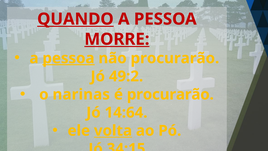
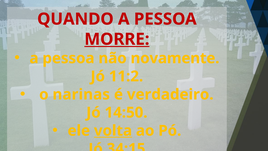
QUANDO underline: present -> none (75, 19)
pessoa underline: present -> none (68, 58)
não procurarão: procurarão -> novamente (175, 58)
49:2: 49:2 -> 11:2 (126, 76)
é procurarão: procurarão -> verdadeiro (170, 94)
14:64: 14:64 -> 14:50 (126, 112)
